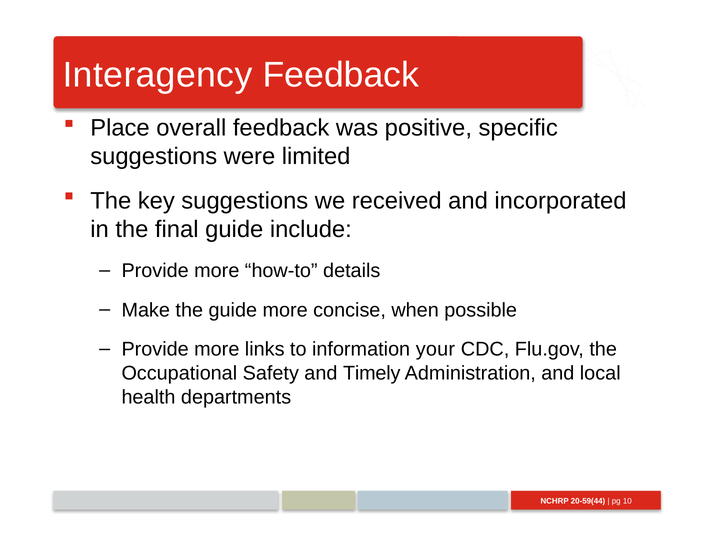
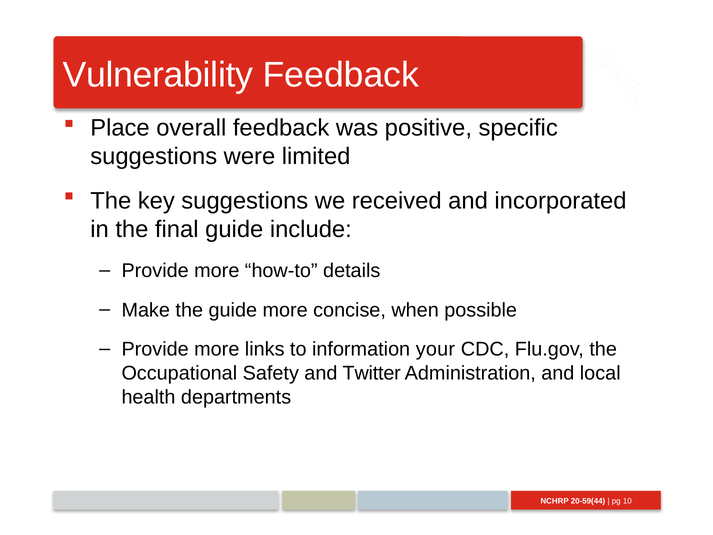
Interagency: Interagency -> Vulnerability (158, 75)
Timely: Timely -> Twitter (372, 373)
